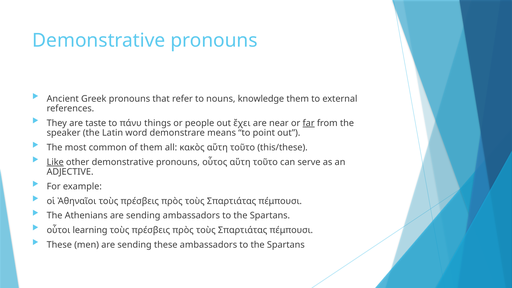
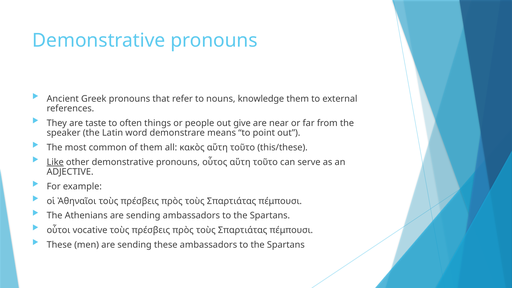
πάνυ: πάνυ -> often (131, 123)
ἔχει: ἔχει -> give (242, 123)
far underline: present -> none (309, 123)
learning: learning -> vocative (90, 230)
